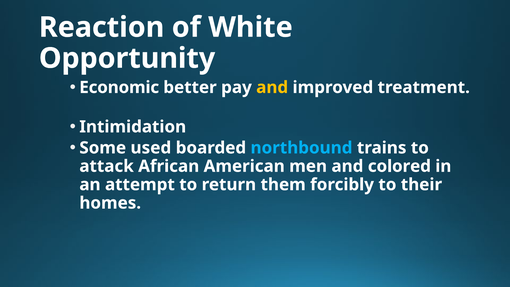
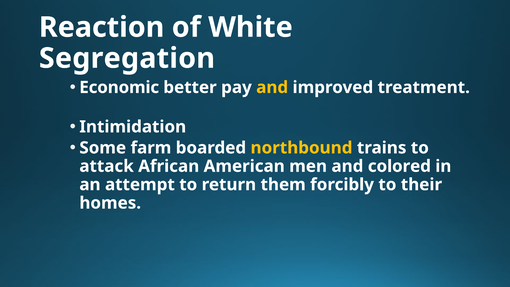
Opportunity: Opportunity -> Segregation (127, 58)
used: used -> farm (151, 148)
northbound colour: light blue -> yellow (302, 148)
